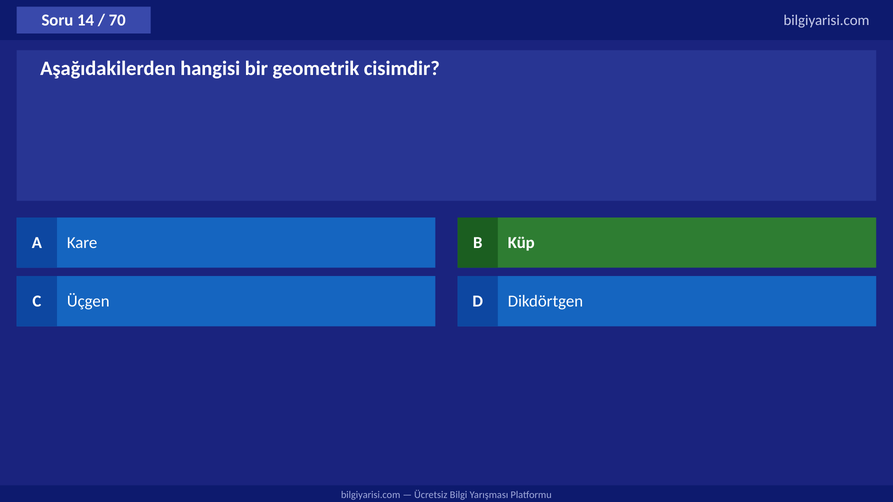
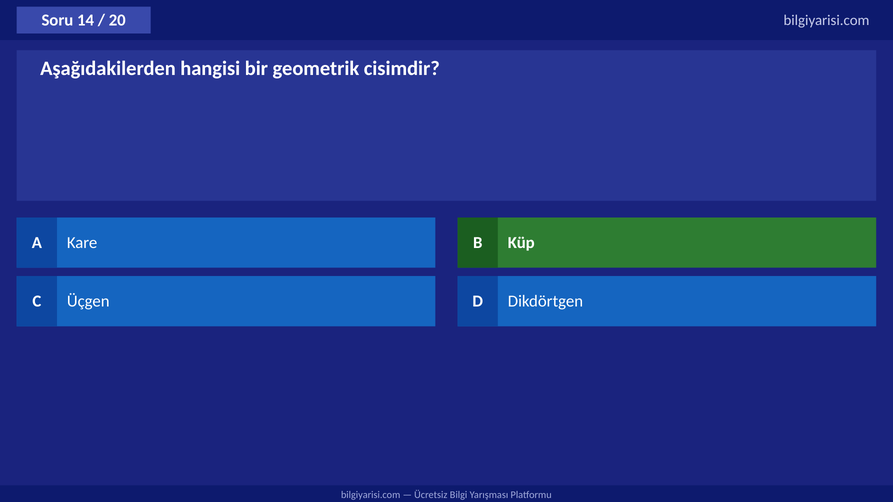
70: 70 -> 20 (117, 20)
